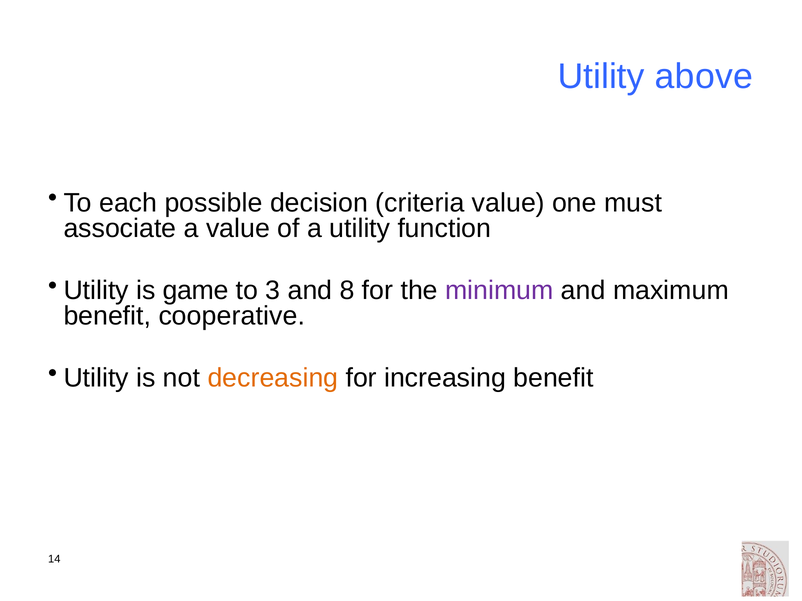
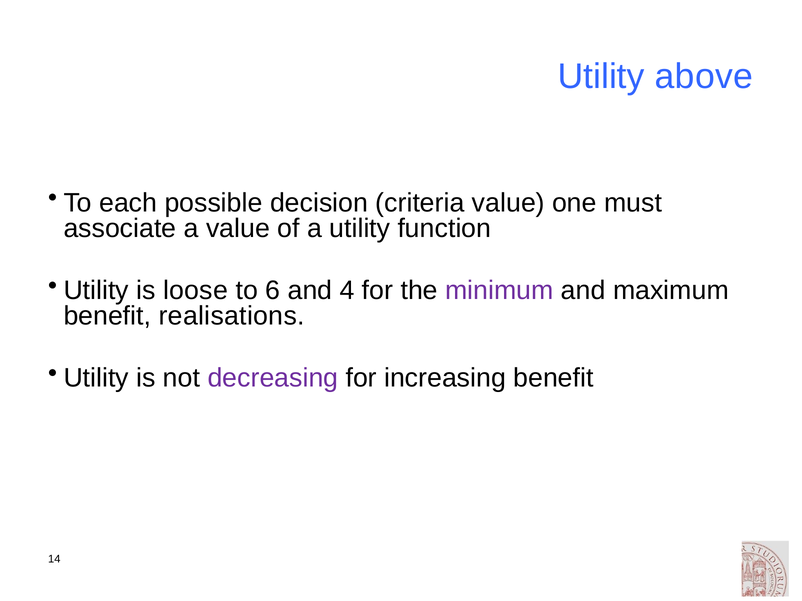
game: game -> loose (195, 291)
3: 3 -> 6 (273, 291)
8: 8 -> 4 (347, 291)
cooperative: cooperative -> realisations (232, 316)
decreasing colour: orange -> purple (273, 378)
